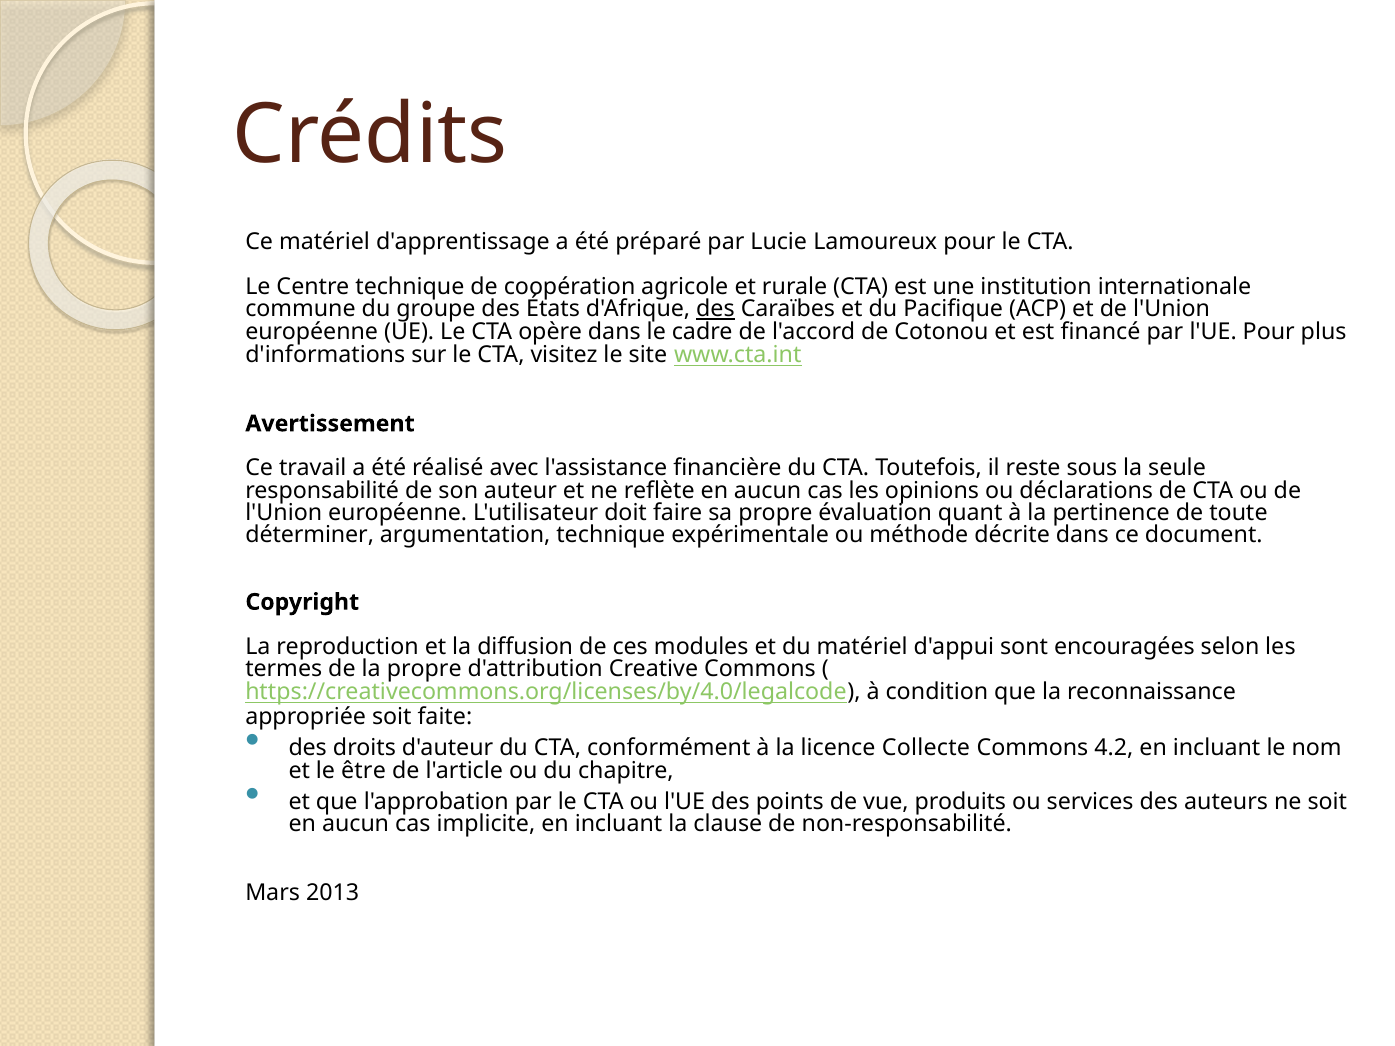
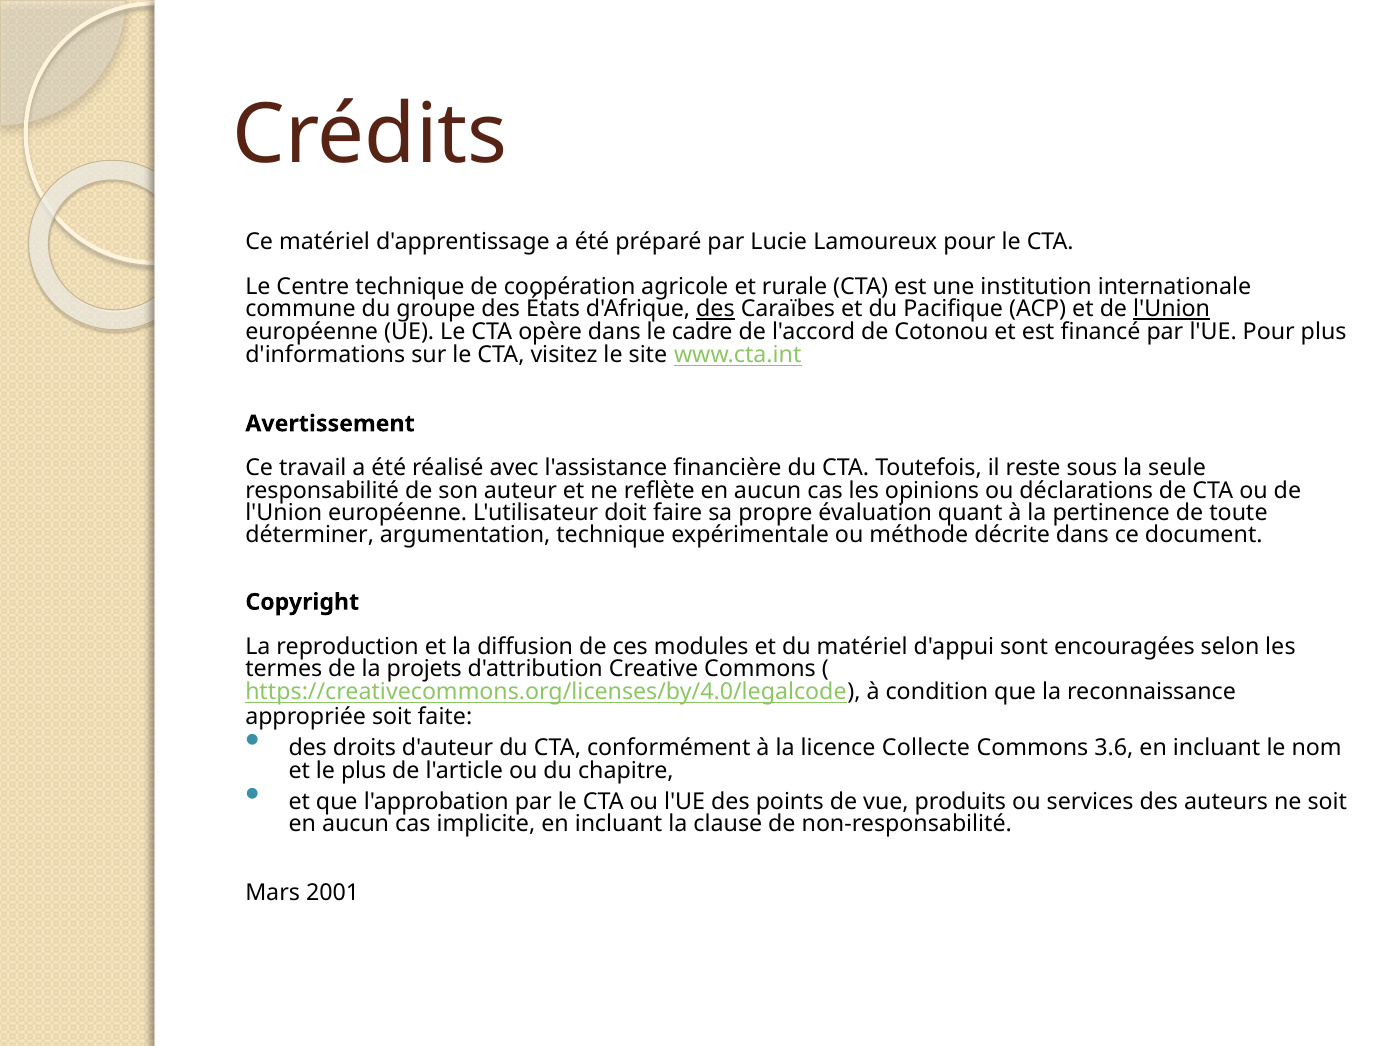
l'Union underline: none -> present (1172, 309)
la propre: propre -> projets (424, 669)
4.2: 4.2 -> 3.6 (1114, 748)
le être: être -> plus (364, 771)
2013: 2013 -> 2001 (333, 893)
